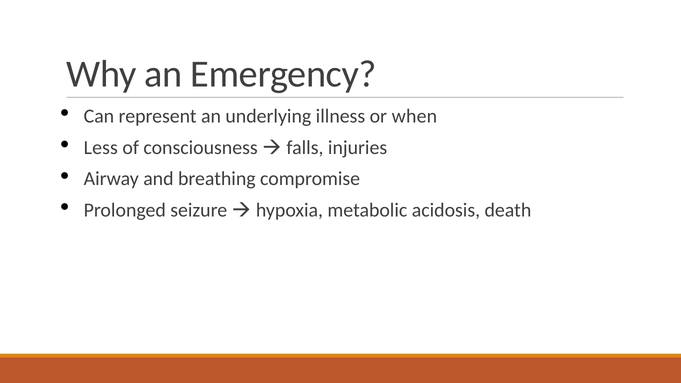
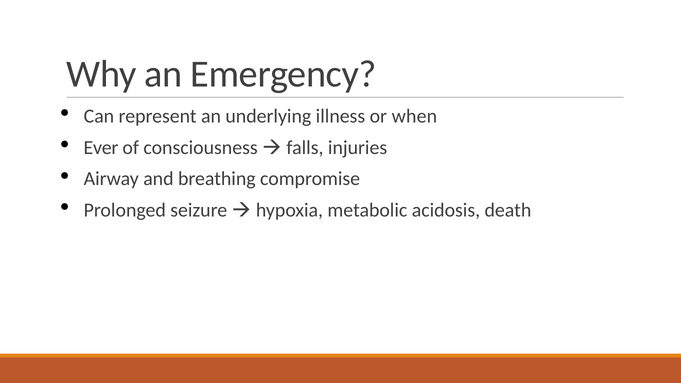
Less: Less -> Ever (101, 148)
